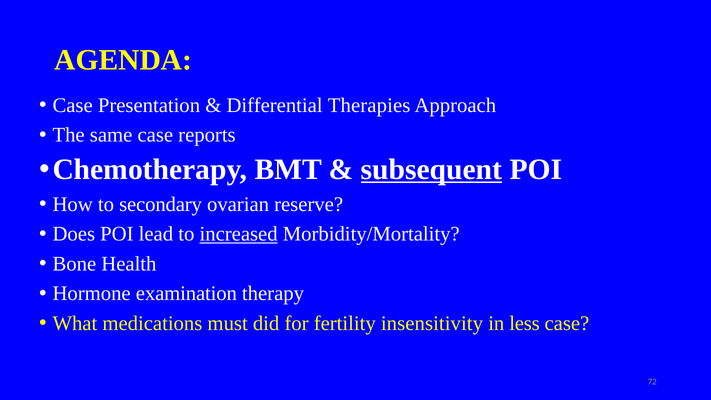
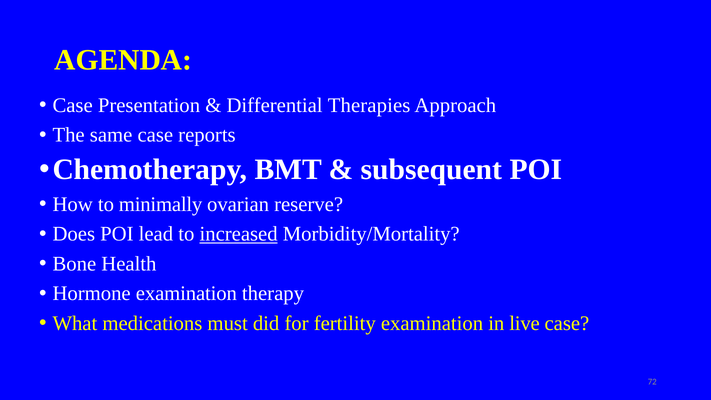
subsequent underline: present -> none (432, 170)
secondary: secondary -> minimally (161, 204)
fertility insensitivity: insensitivity -> examination (432, 323)
less: less -> live (525, 323)
